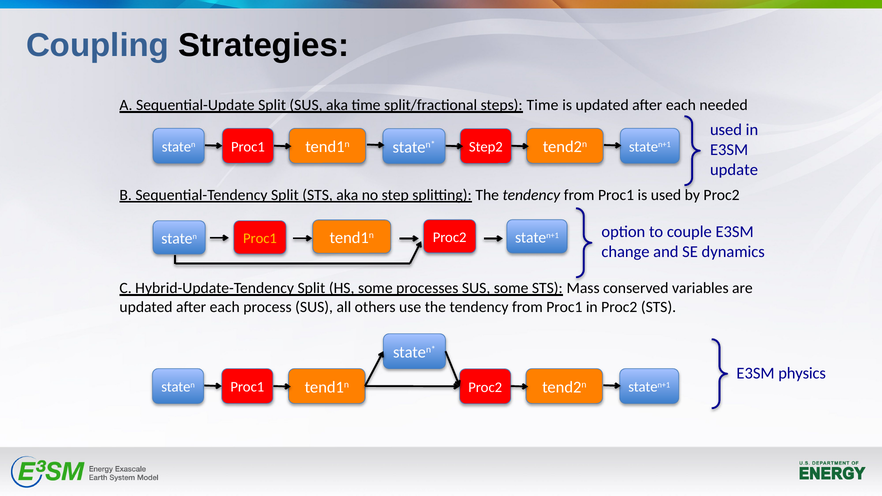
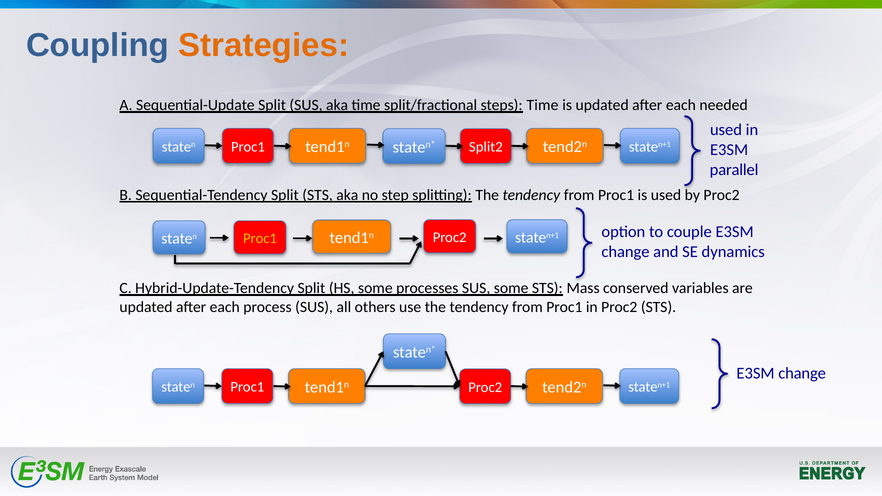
Strategies colour: black -> orange (264, 45)
Step2: Step2 -> Split2 (486, 147)
update: update -> parallel (734, 170)
physics: physics -> change (802, 373)
